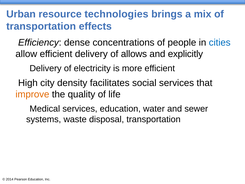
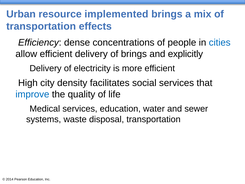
technologies: technologies -> implemented (116, 14)
of allows: allows -> brings (134, 54)
improve colour: orange -> blue (32, 94)
